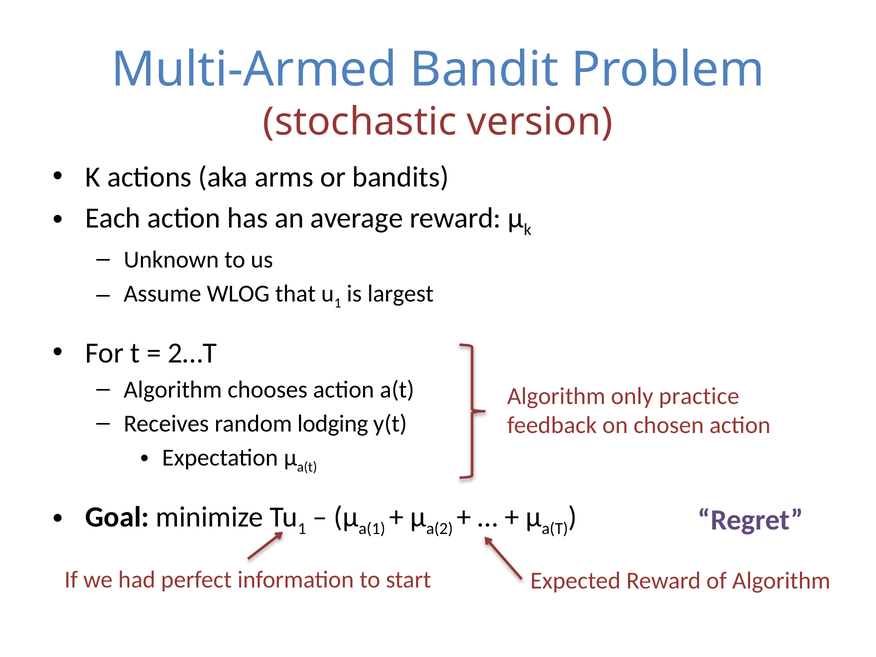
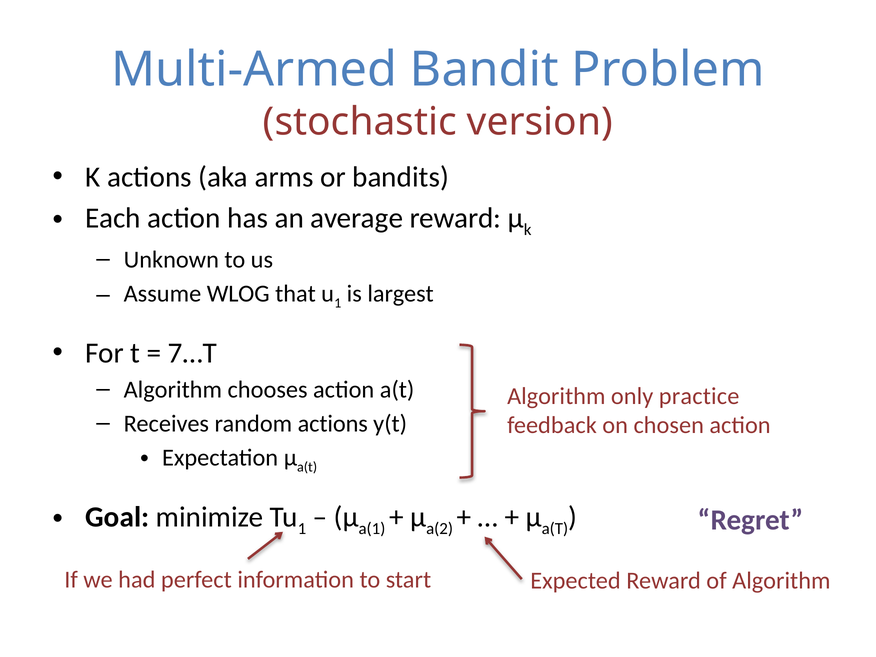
2…T: 2…T -> 7…T (193, 353)
random lodging: lodging -> actions (333, 424)
